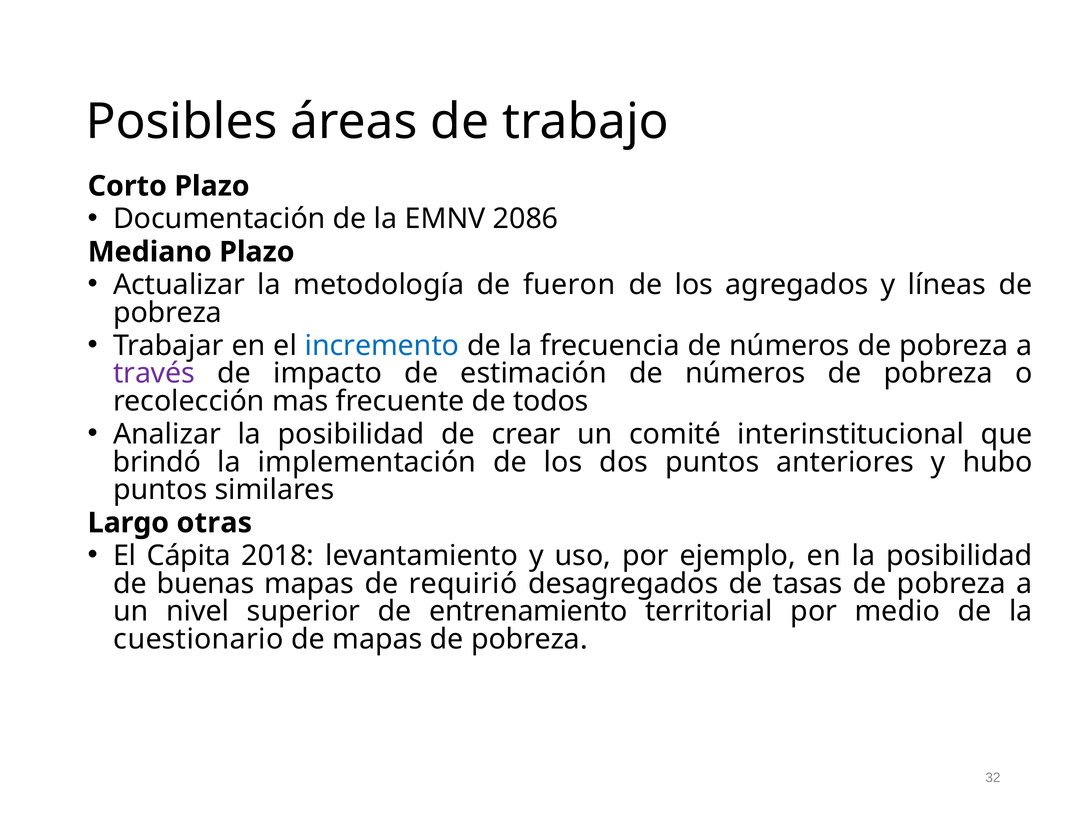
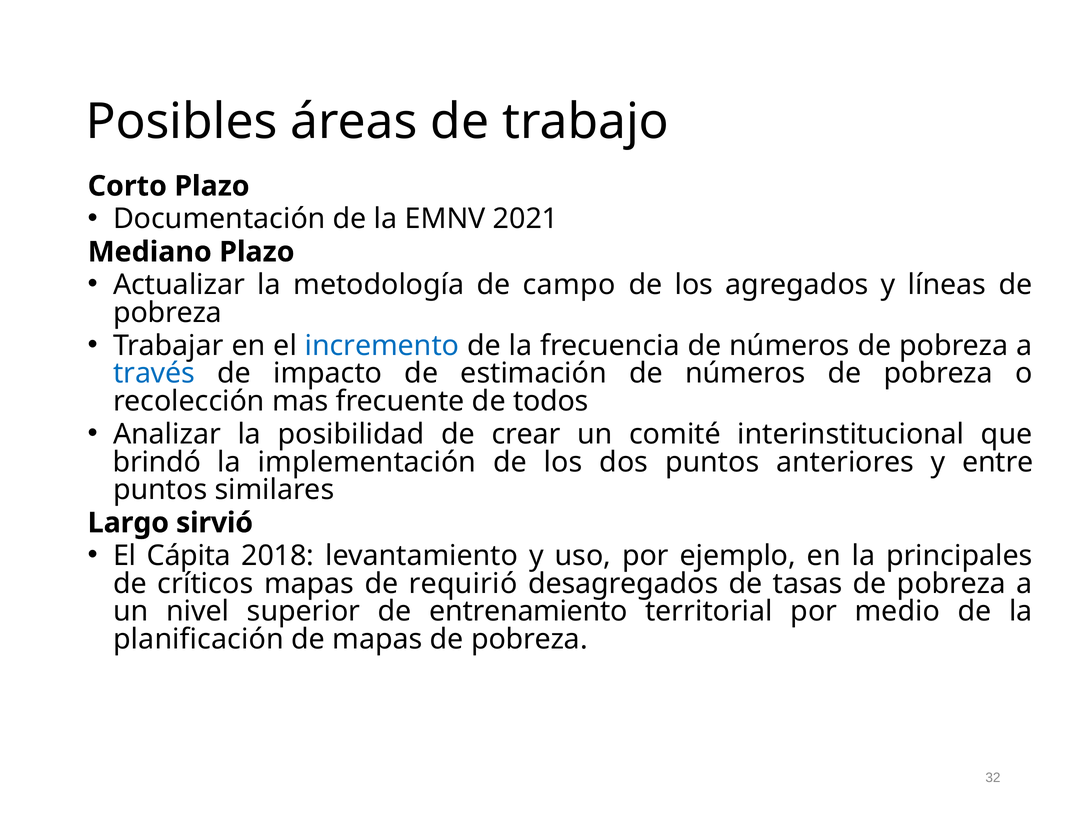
2086: 2086 -> 2021 (526, 219)
fueron: fueron -> campo (569, 285)
través colour: purple -> blue (154, 373)
hubo: hubo -> entre (998, 462)
otras: otras -> sirvió (215, 522)
en la posibilidad: posibilidad -> principales (959, 555)
buenas: buenas -> críticos (205, 583)
cuestionario: cuestionario -> planificación (199, 639)
